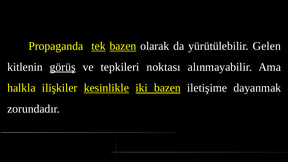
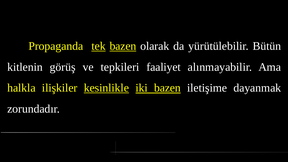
Gelen: Gelen -> Bütün (267, 46)
görüş underline: present -> none (63, 67)
noktası: noktası -> faaliyet (164, 67)
